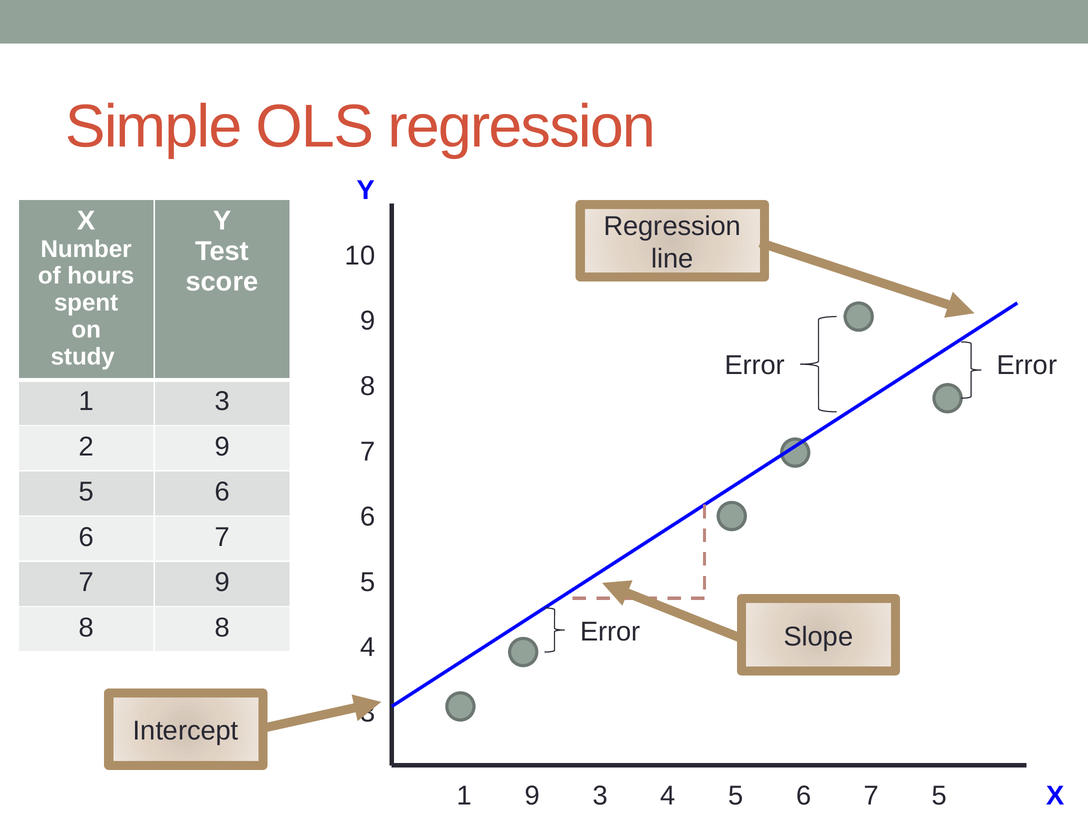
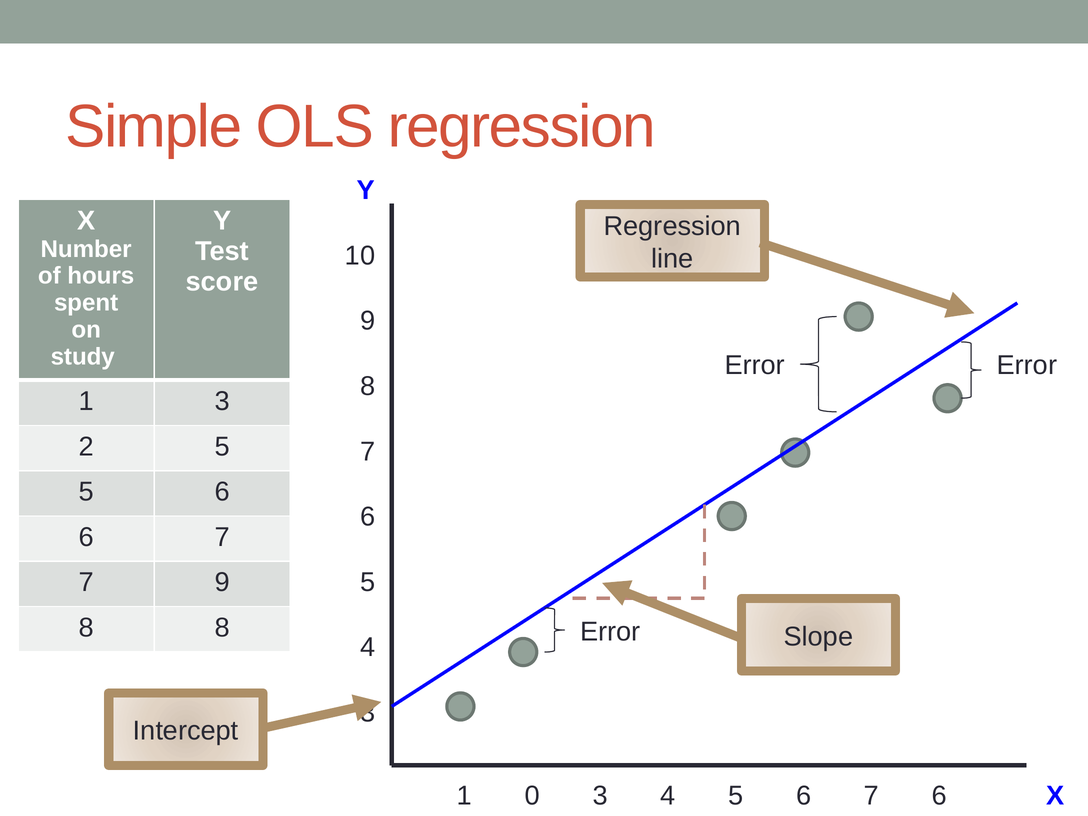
2 9: 9 -> 5 (222, 447)
1 9: 9 -> 0 (532, 796)
6 7 5: 5 -> 6 (939, 796)
